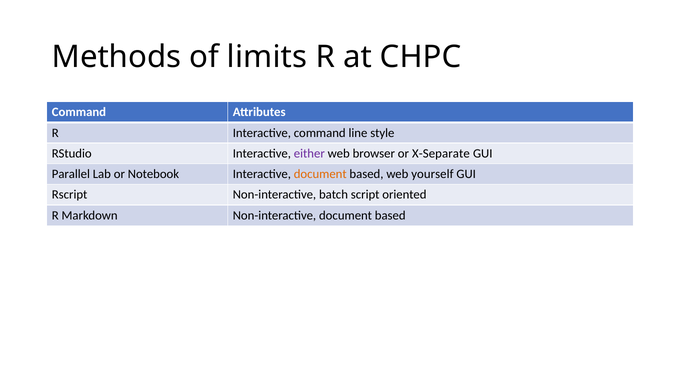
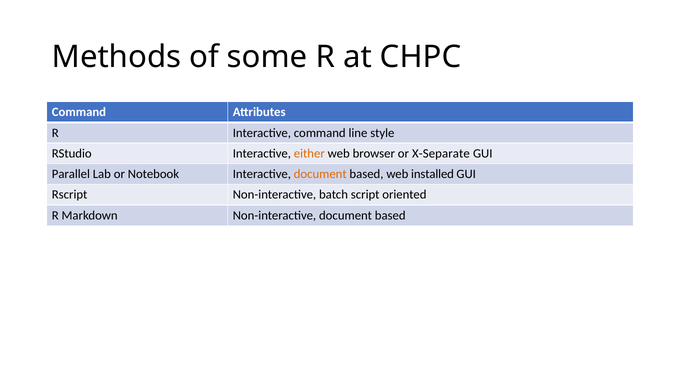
limits: limits -> some (267, 57)
either colour: purple -> orange (309, 154)
yourself: yourself -> installed (433, 174)
